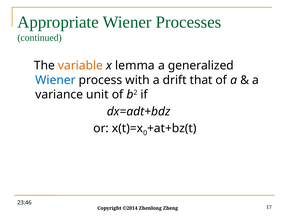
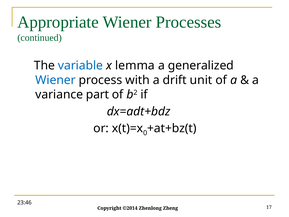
variable colour: orange -> blue (80, 66)
that: that -> unit (201, 80)
unit: unit -> part (98, 94)
